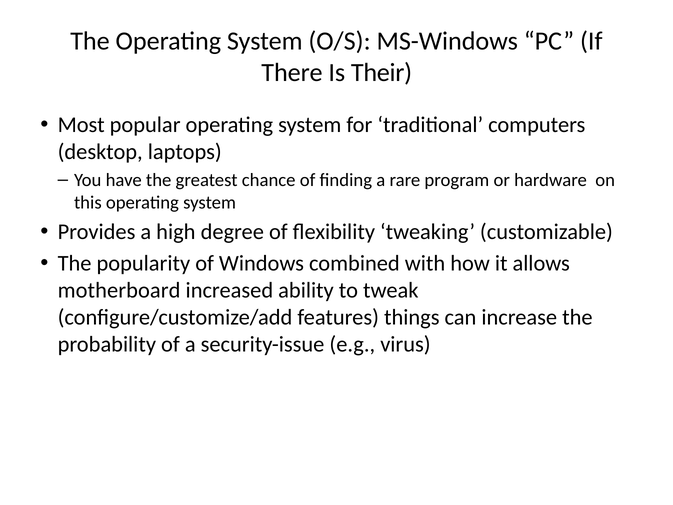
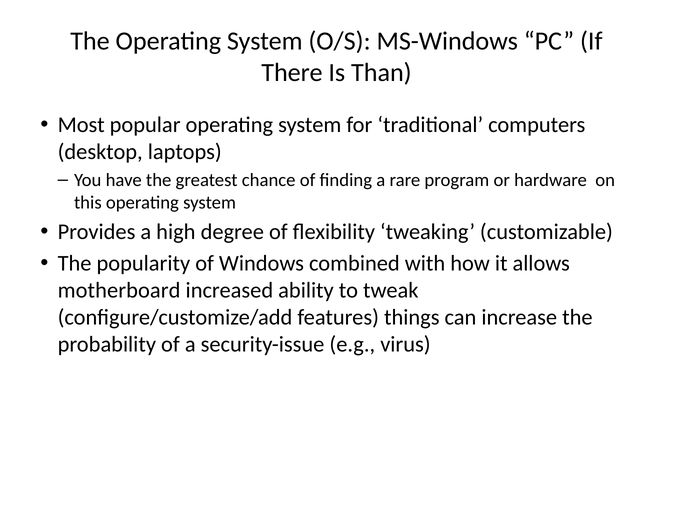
Their: Their -> Than (381, 73)
